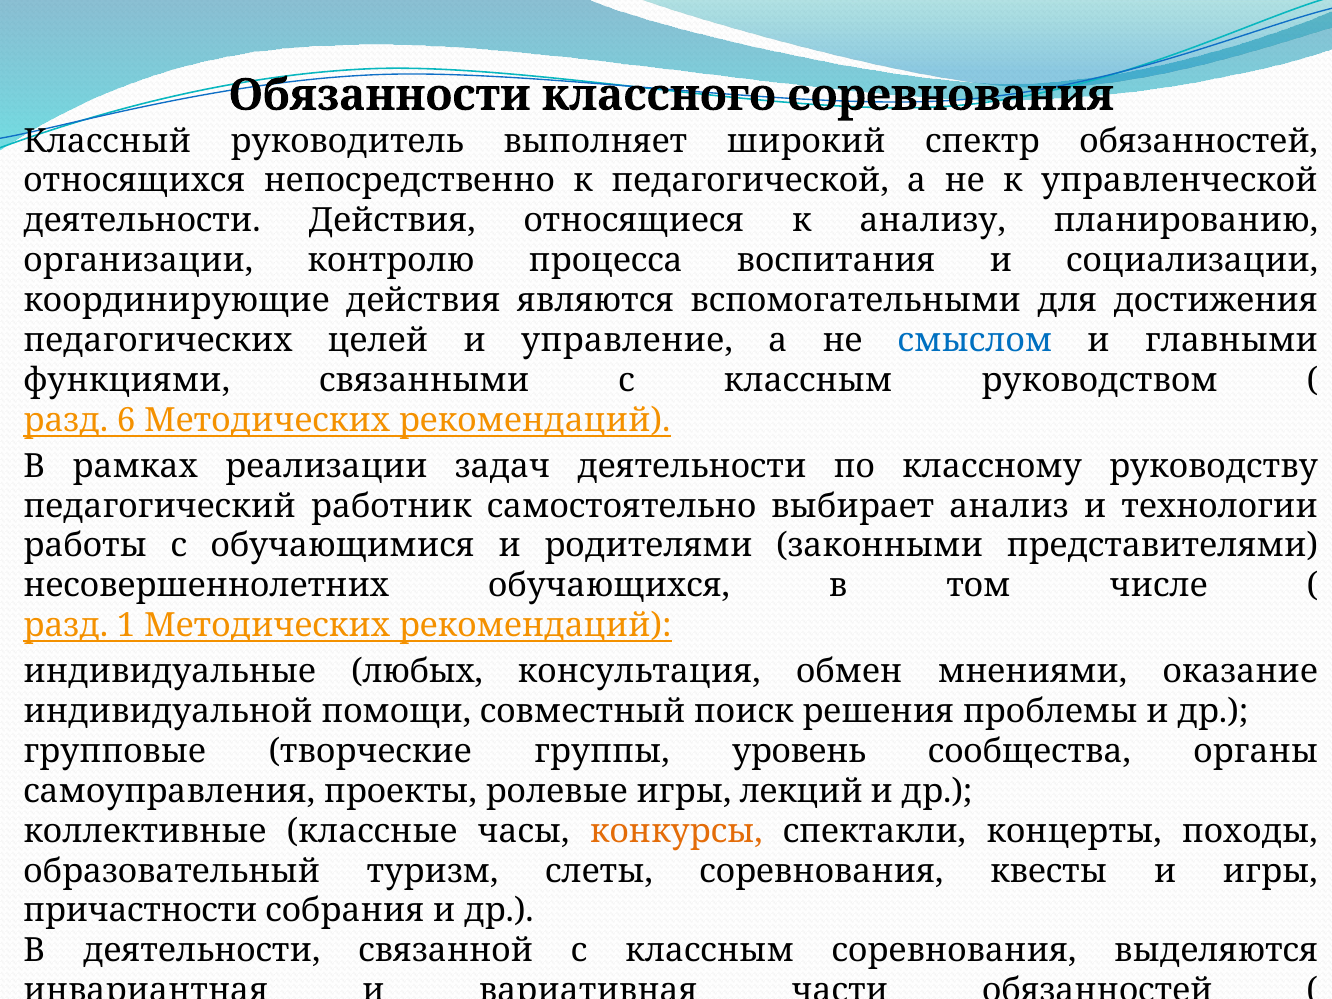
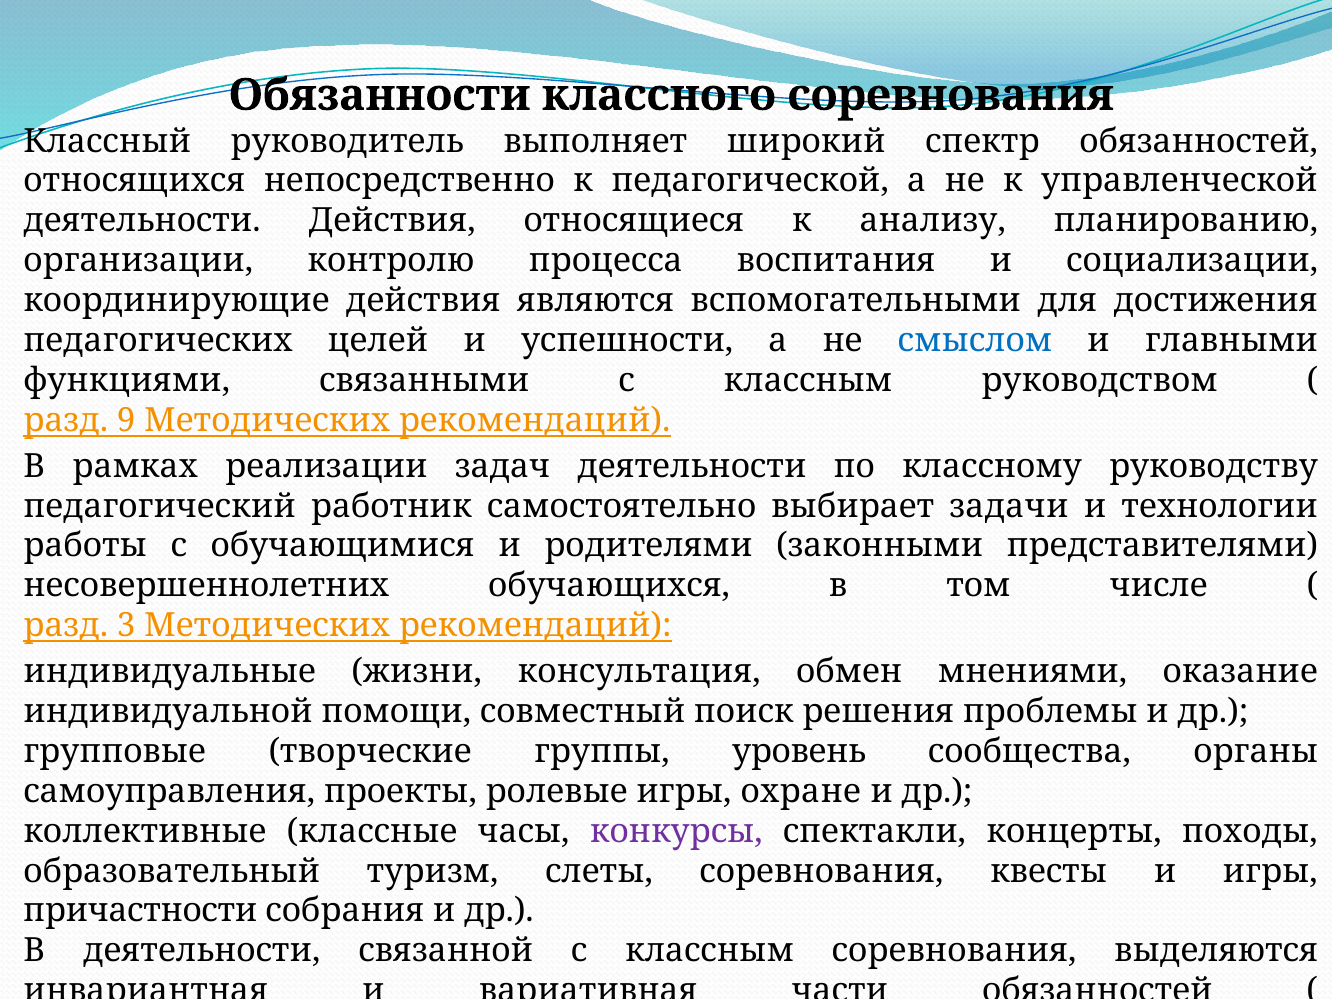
управление: управление -> успешности (627, 341)
6: 6 -> 9 (126, 421)
анализ: анализ -> задачи (1009, 506)
1: 1 -> 3 (126, 626)
любых: любых -> жизни (417, 671)
лекций: лекций -> охране (801, 791)
конкурсы colour: orange -> purple (676, 831)
